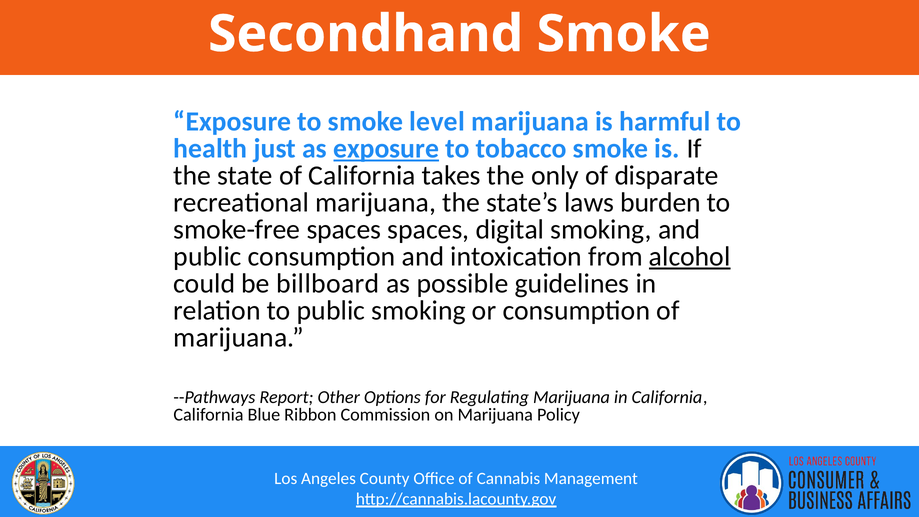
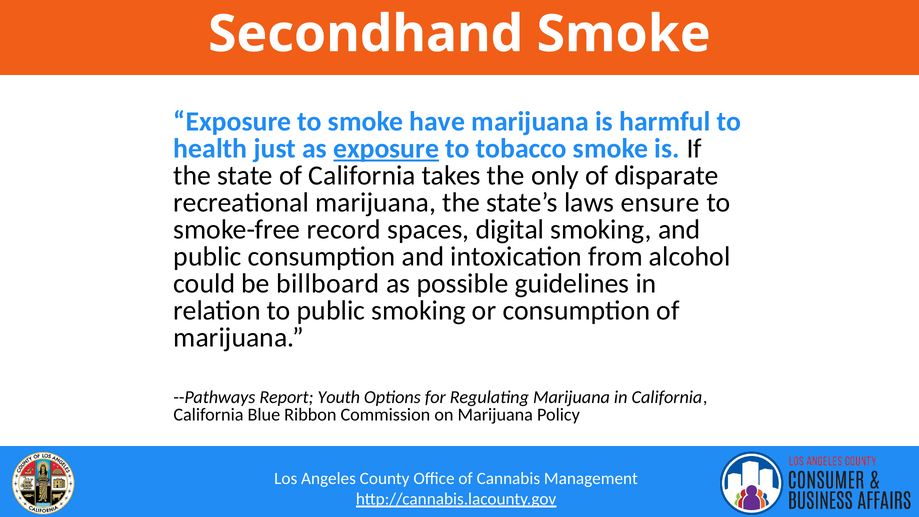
level: level -> have (437, 122)
burden: burden -> ensure (660, 203)
smoke-free spaces: spaces -> record (344, 230)
alcohol underline: present -> none (690, 257)
Other: Other -> Youth (339, 397)
